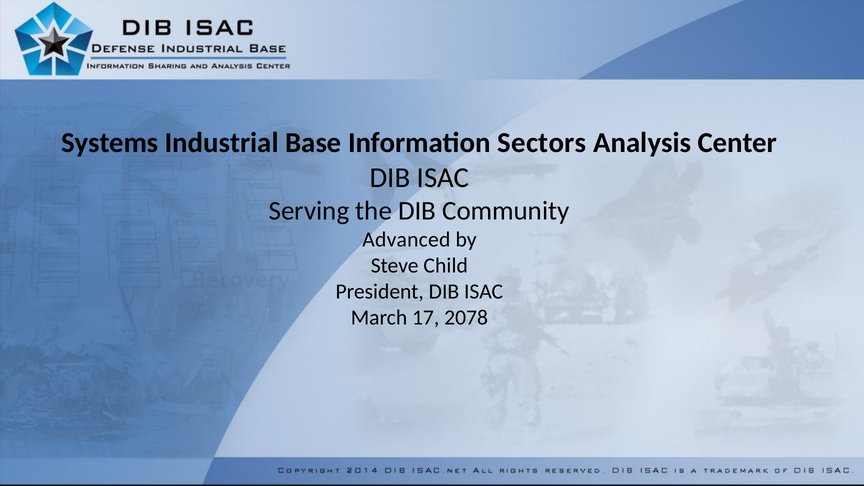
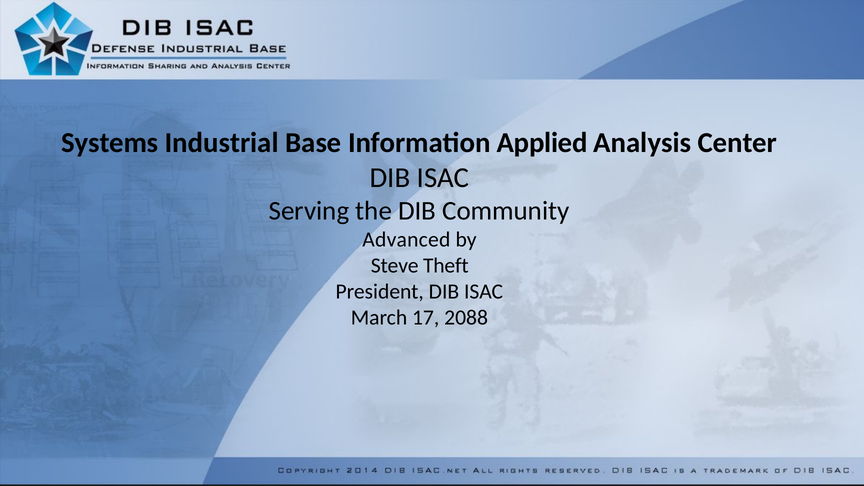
Sectors: Sectors -> Applied (542, 143)
Child: Child -> Theft (446, 266)
2078: 2078 -> 2088 (466, 317)
